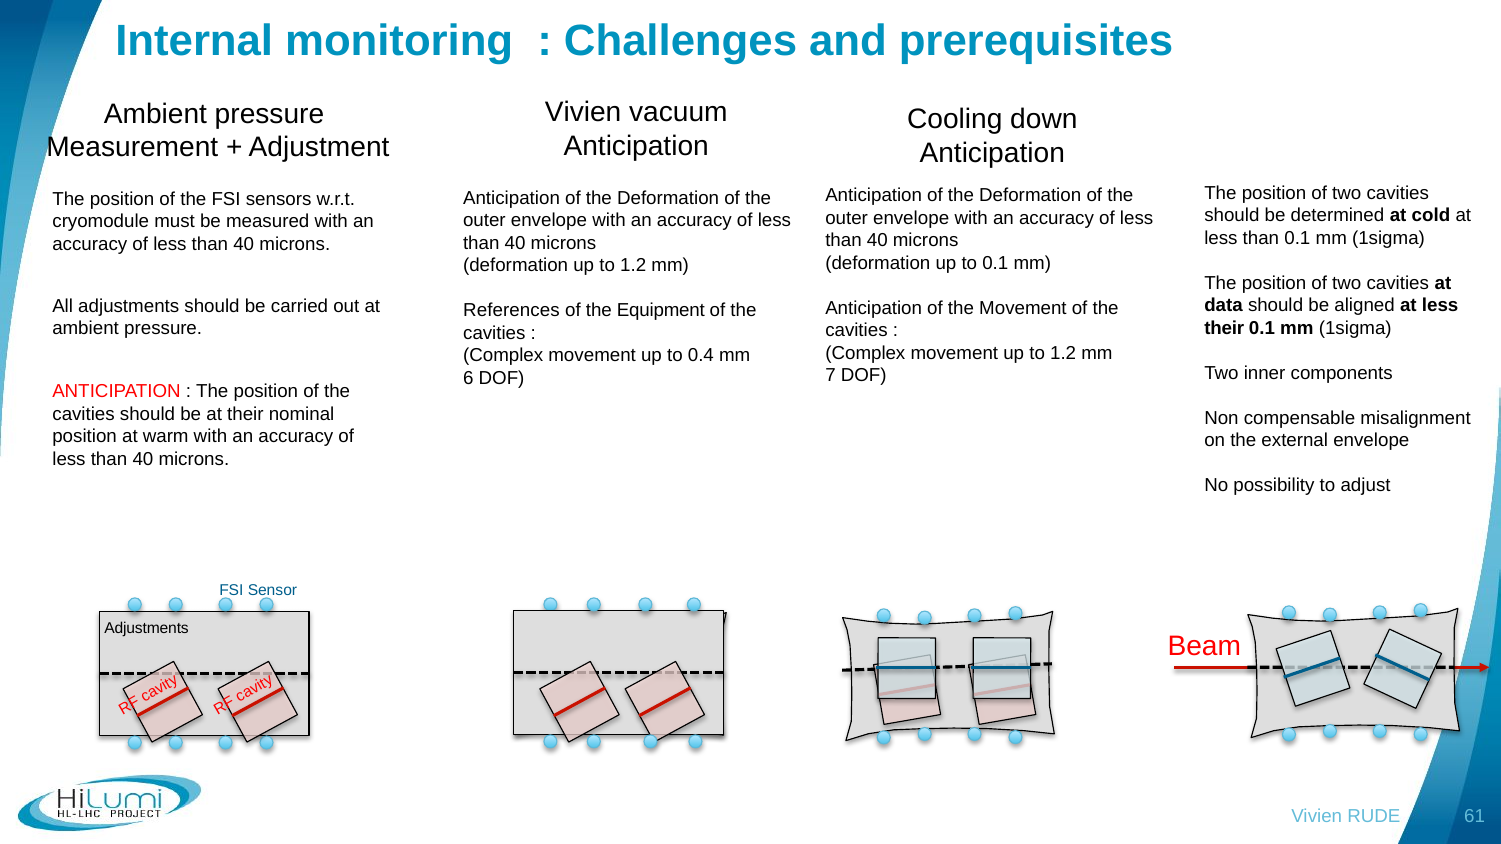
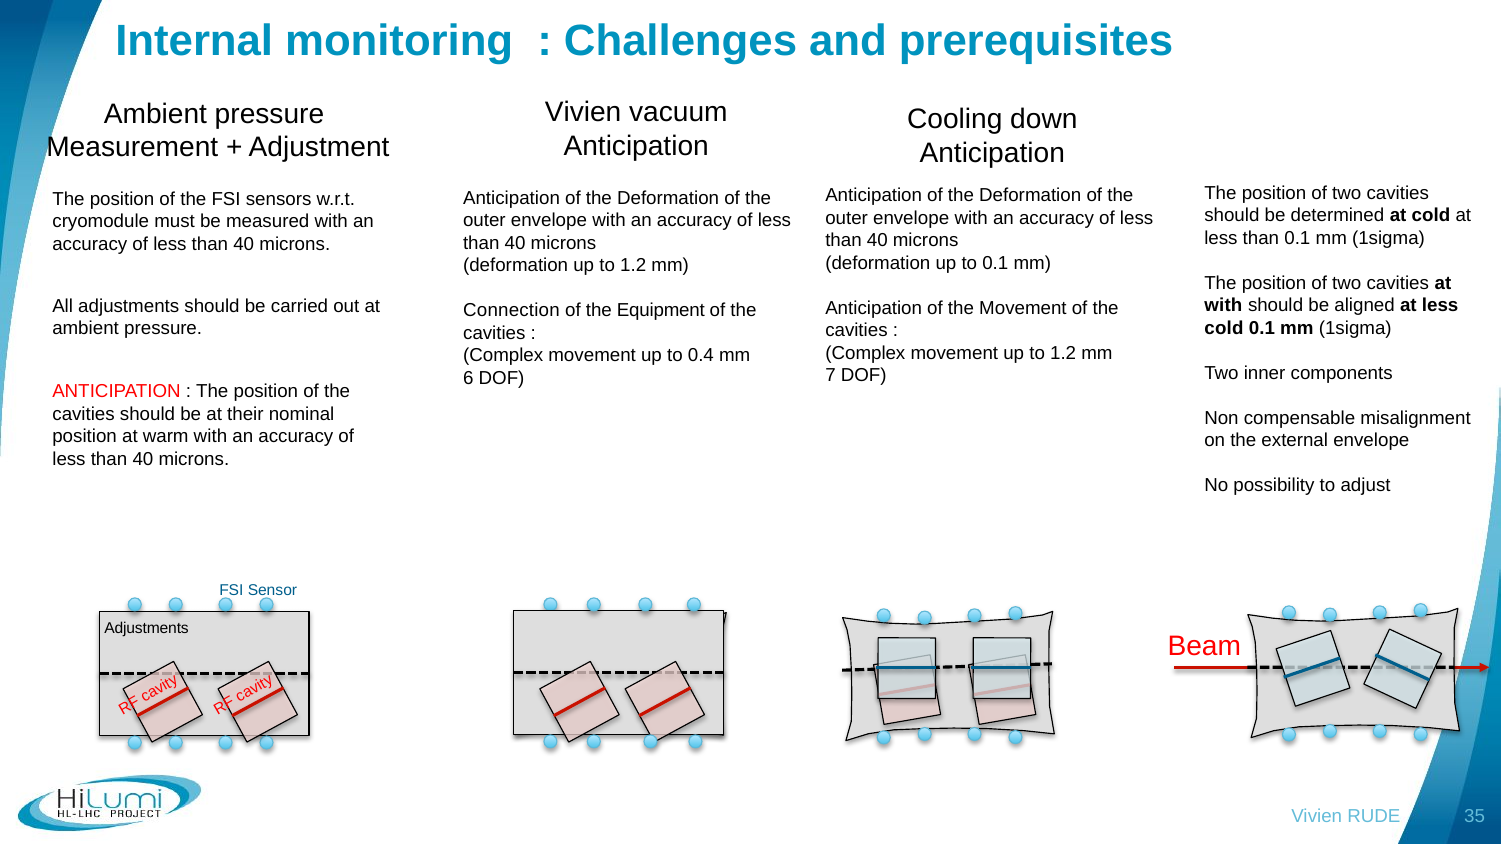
data: data -> with (1223, 306)
References: References -> Connection (511, 311)
their: their -> cold (1224, 328)
61: 61 -> 35 (1475, 817)
